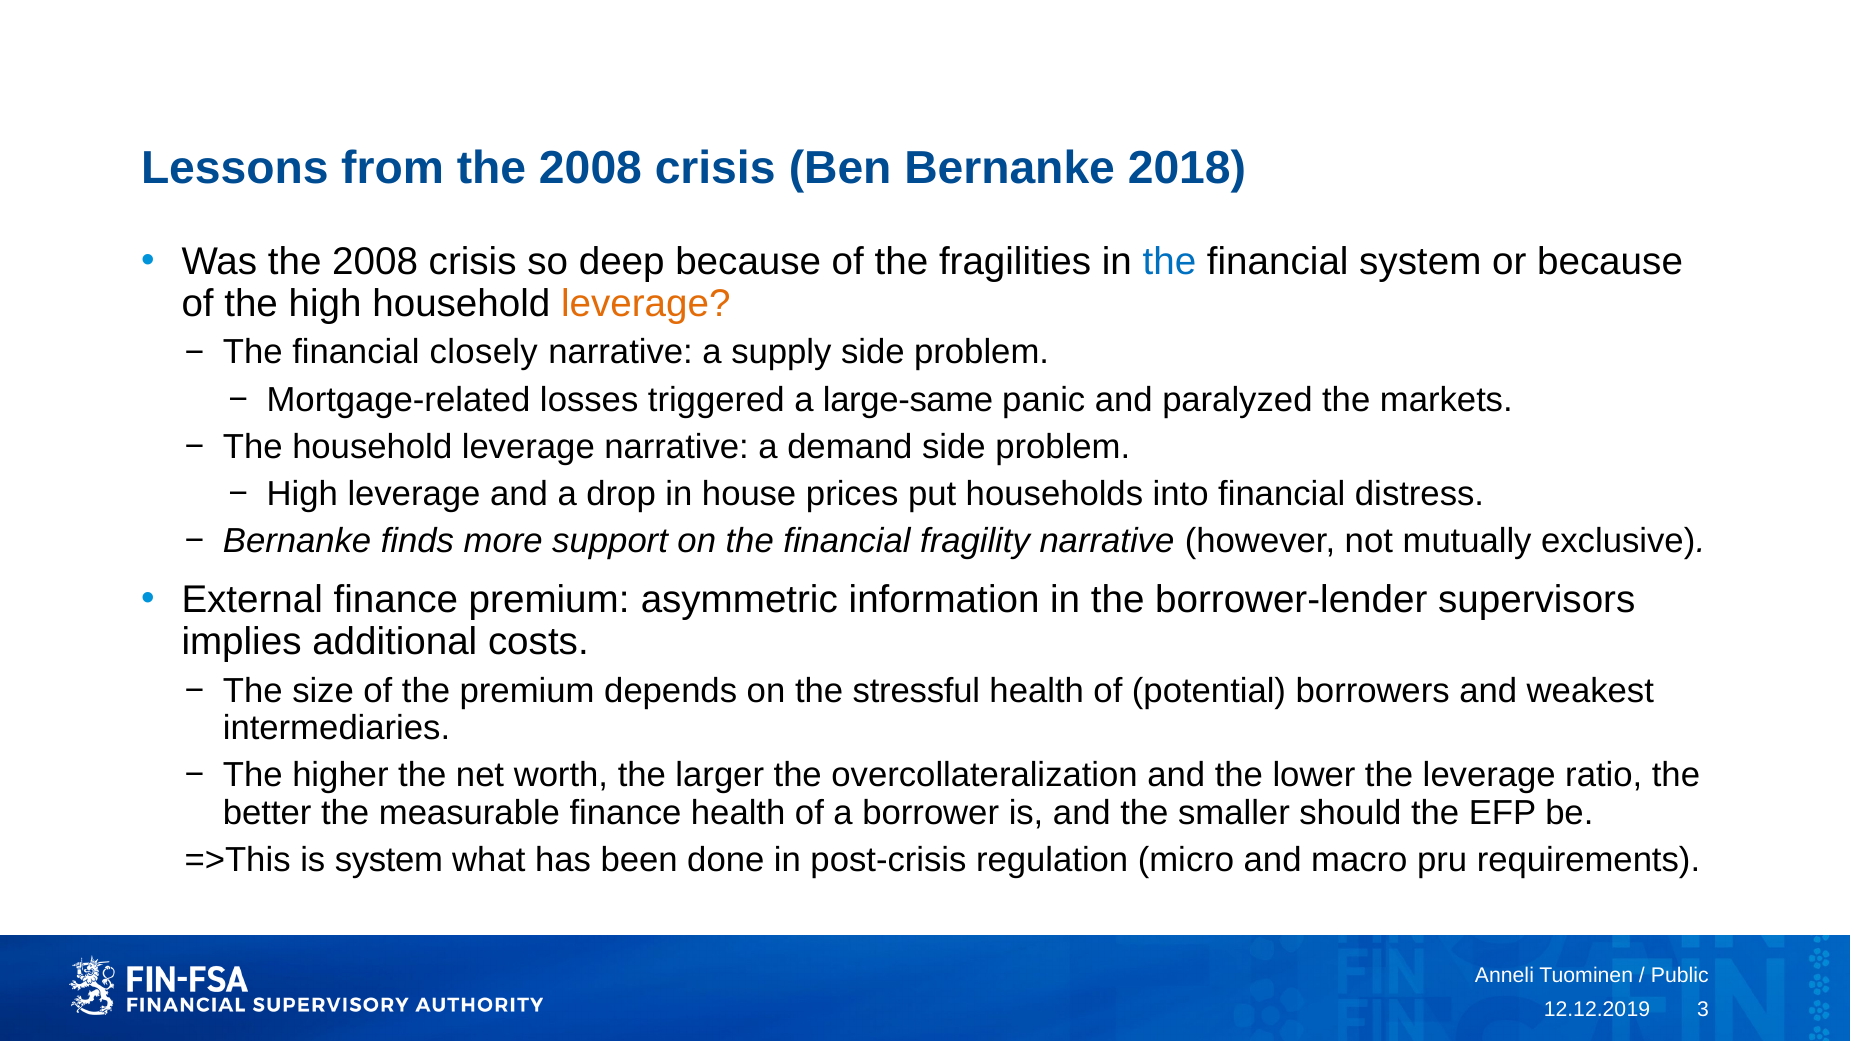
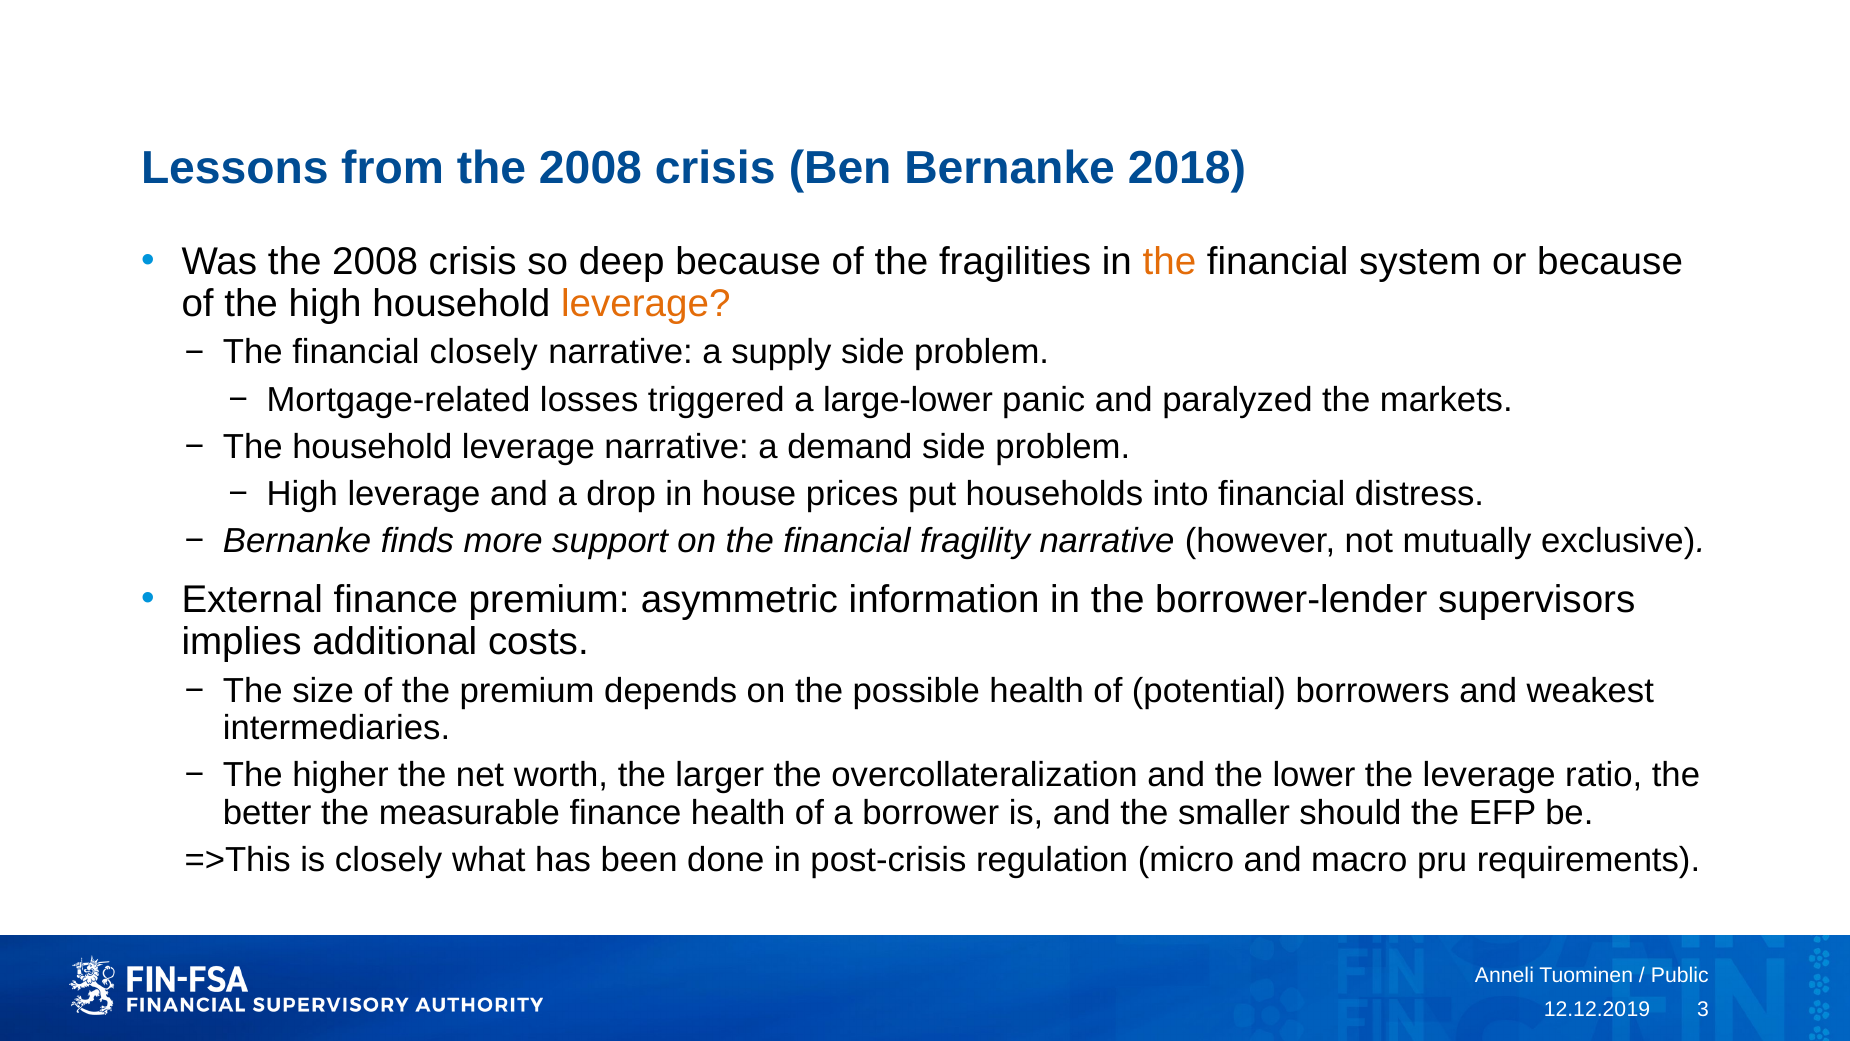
the colour: blue -> orange (1169, 262)
large-same: large-same -> large-lower (908, 399)
stressful: stressful -> possible (916, 690)
is system: system -> closely (389, 860)
